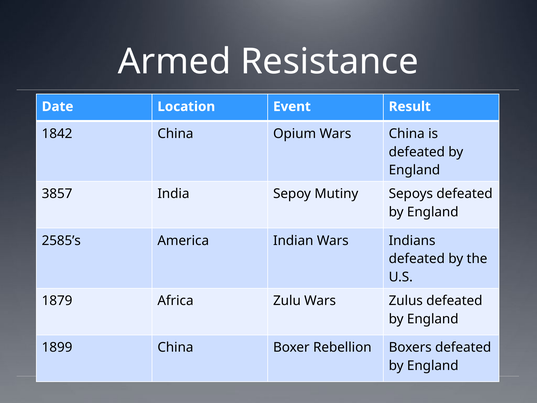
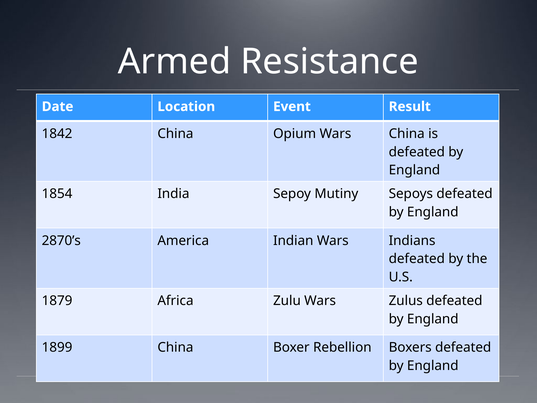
3857: 3857 -> 1854 (57, 194)
2585’s: 2585’s -> 2870’s (61, 240)
